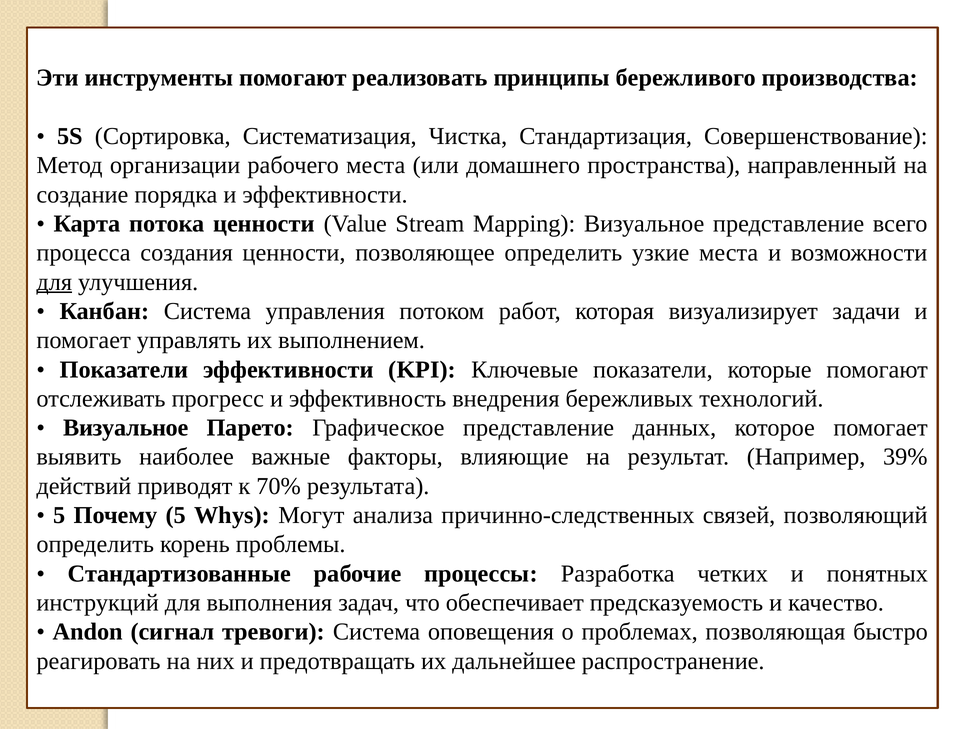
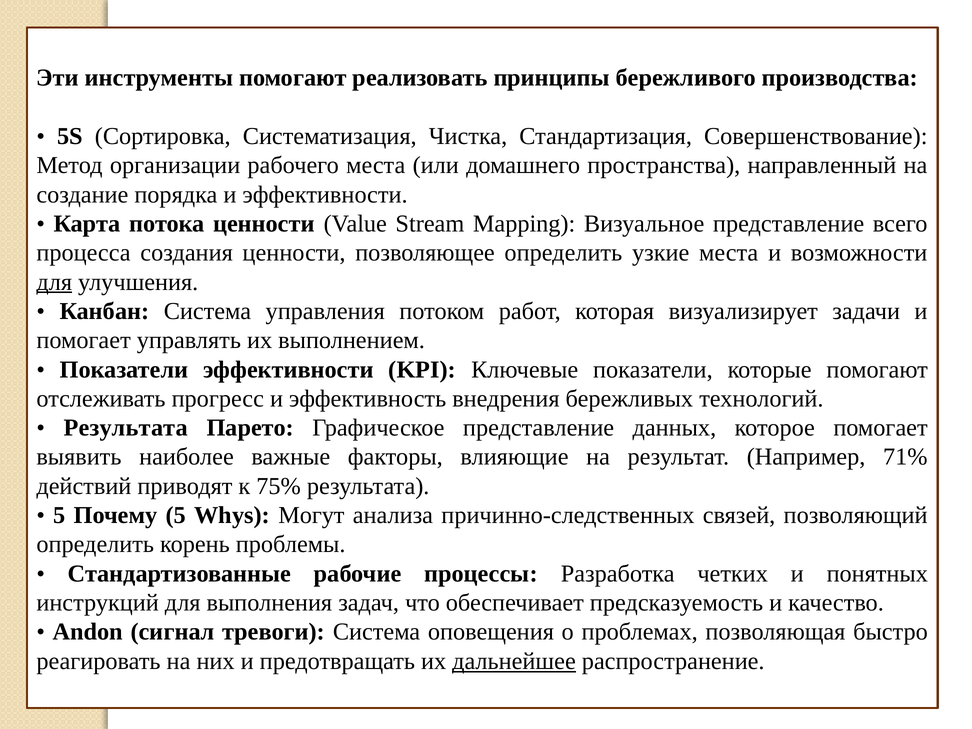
Визуальное: Визуальное -> Результата (126, 428)
39%: 39% -> 71% (905, 457)
70%: 70% -> 75% (279, 486)
дальнейшее underline: none -> present (514, 661)
